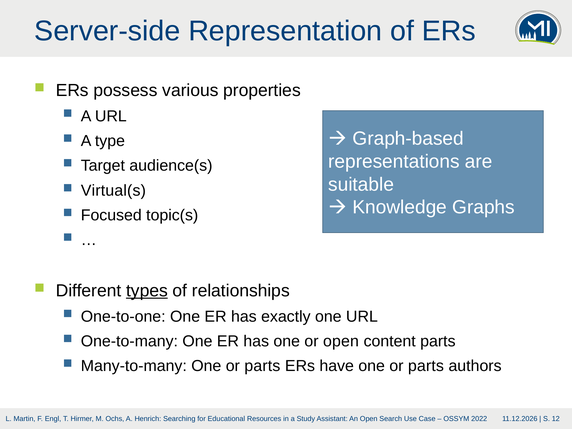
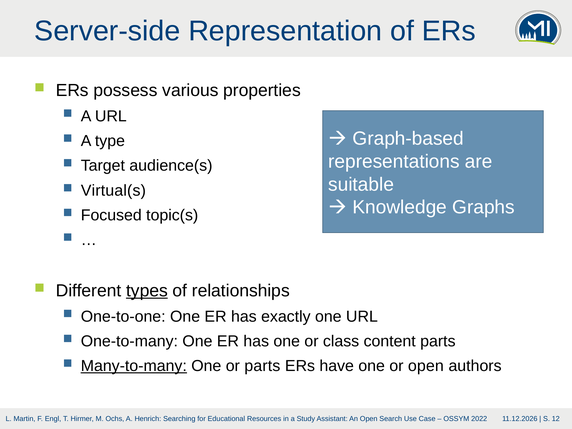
or open: open -> class (341, 341)
Many-to-many underline: none -> present (134, 366)
have one or parts: parts -> open (426, 366)
